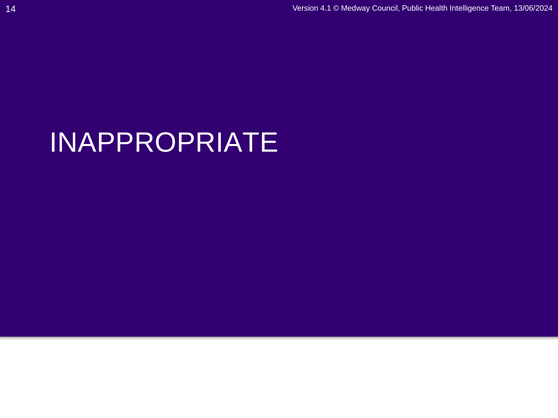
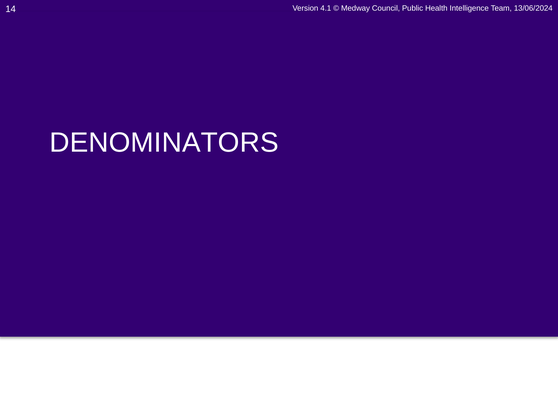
INAPPROPRIATE: INAPPROPRIATE -> DENOMINATORS (164, 143)
